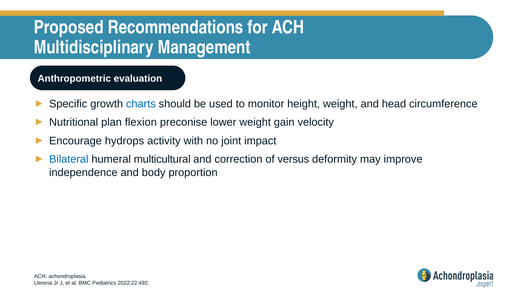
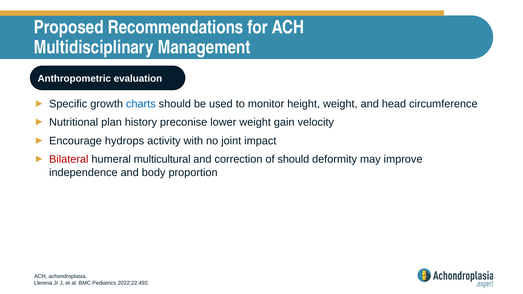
flexion: flexion -> history (141, 122)
Bilateral colour: blue -> red (69, 159)
of versus: versus -> should (293, 159)
